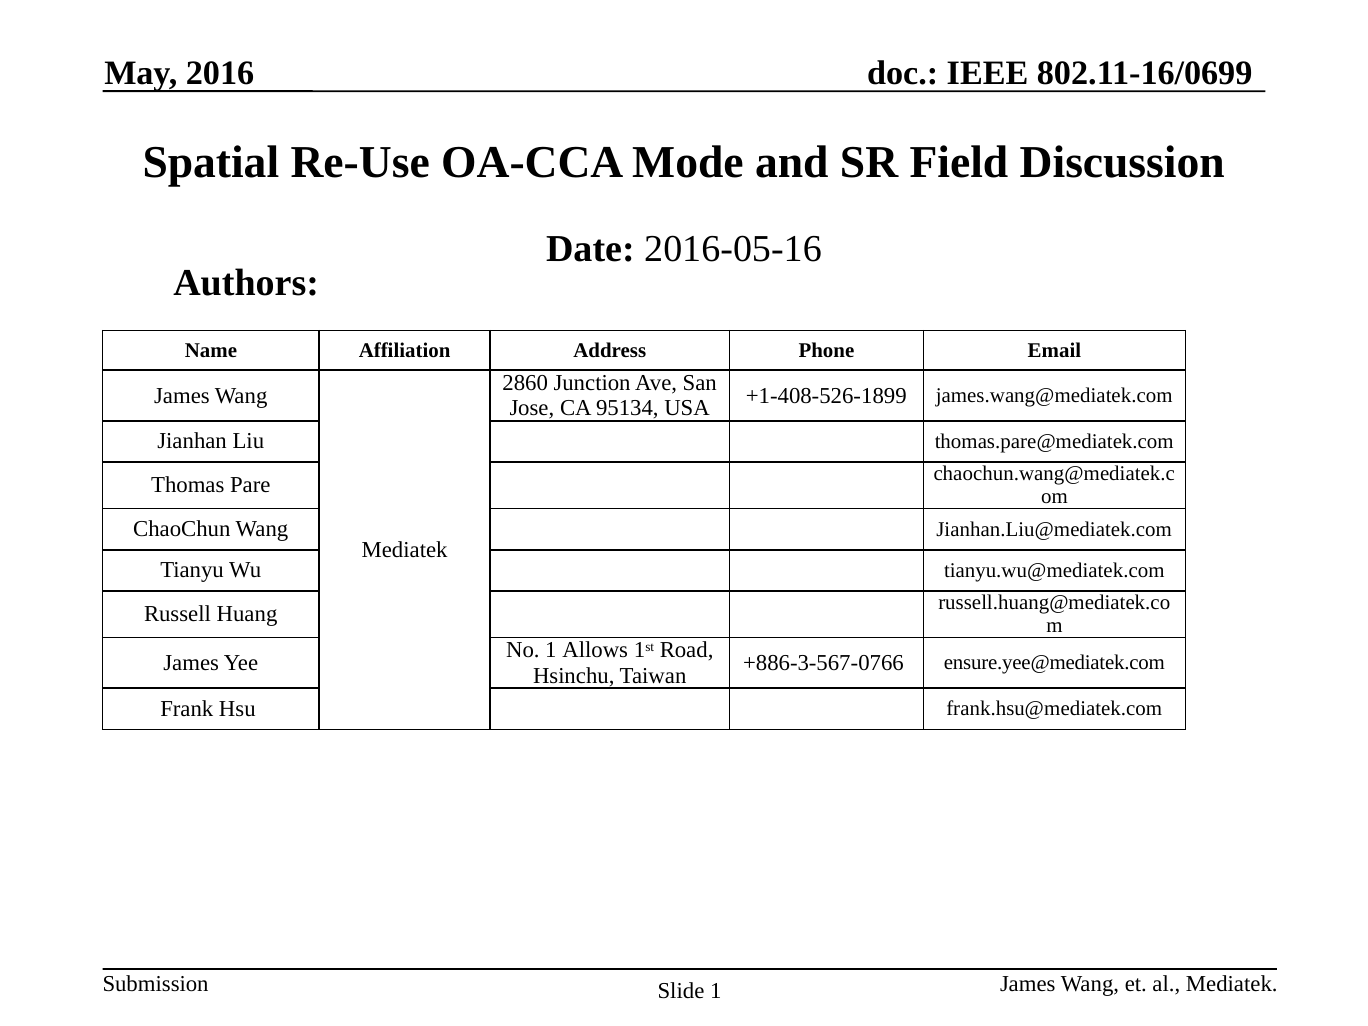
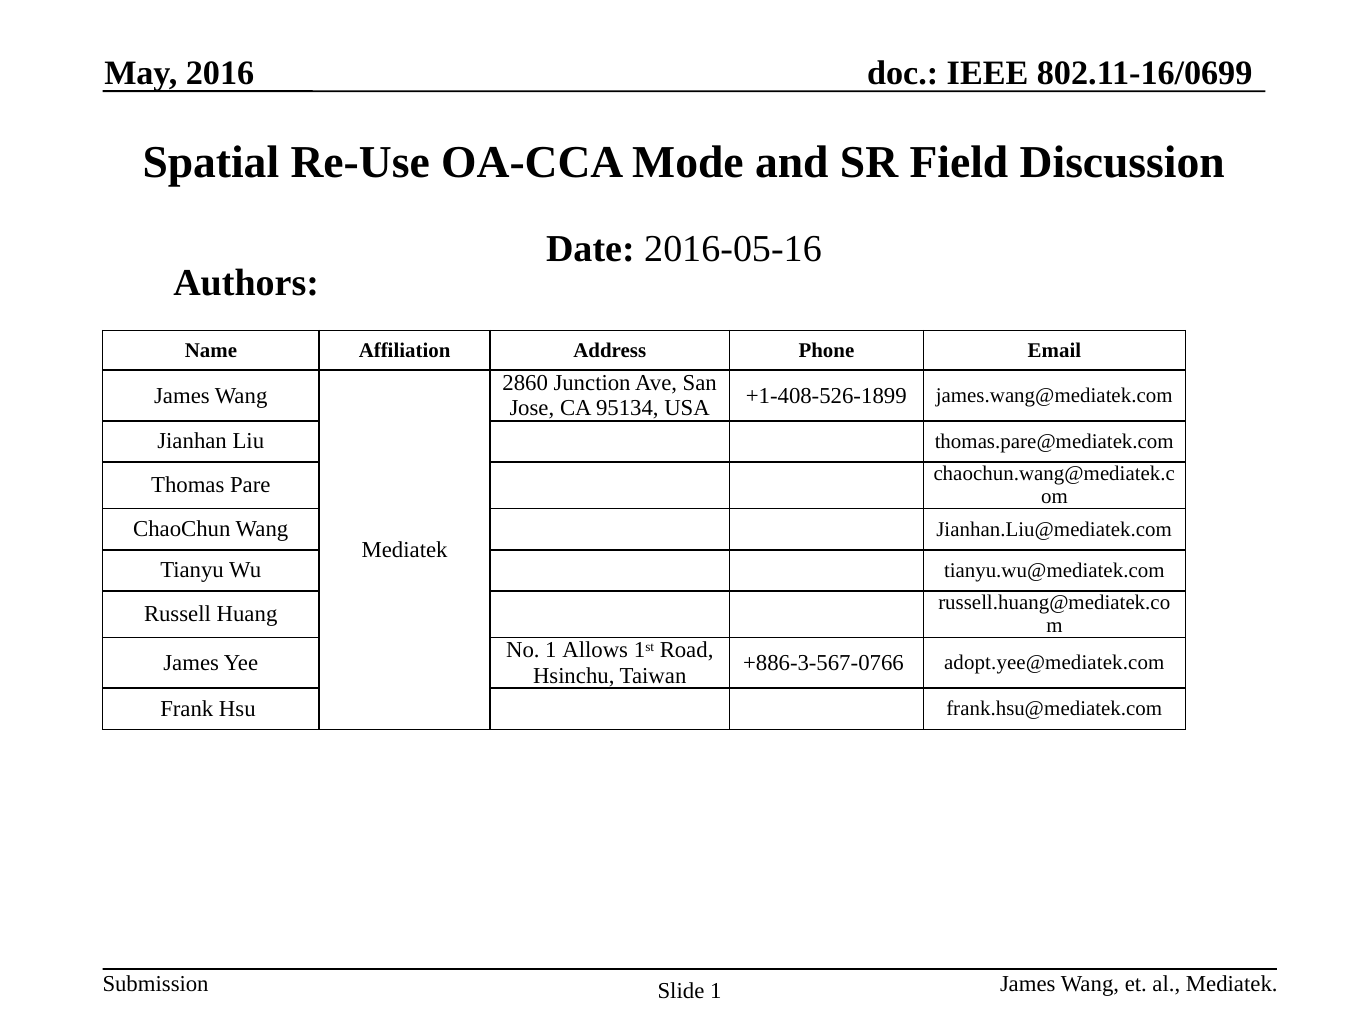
ensure.yee@mediatek.com: ensure.yee@mediatek.com -> adopt.yee@mediatek.com (1054, 663)
